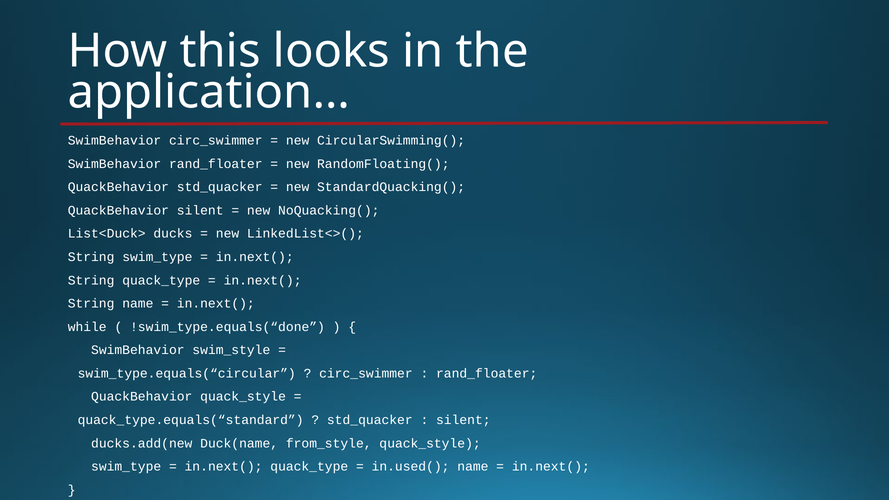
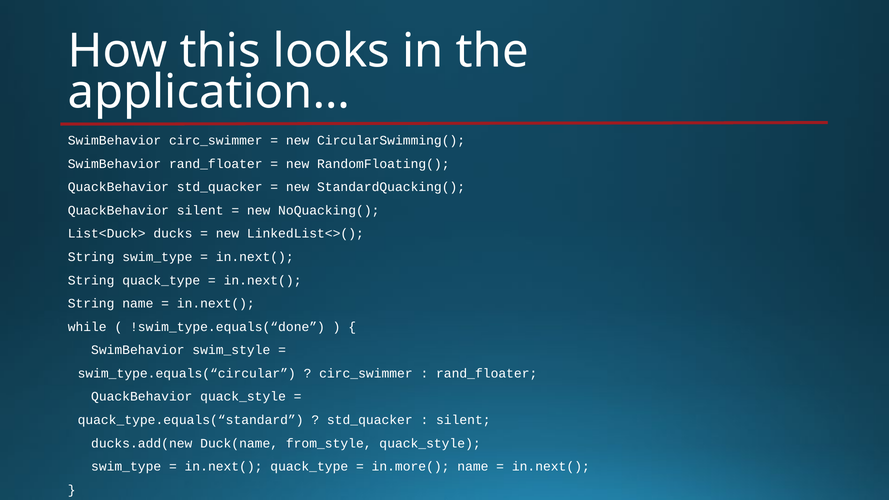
in.used(: in.used( -> in.more( (411, 467)
